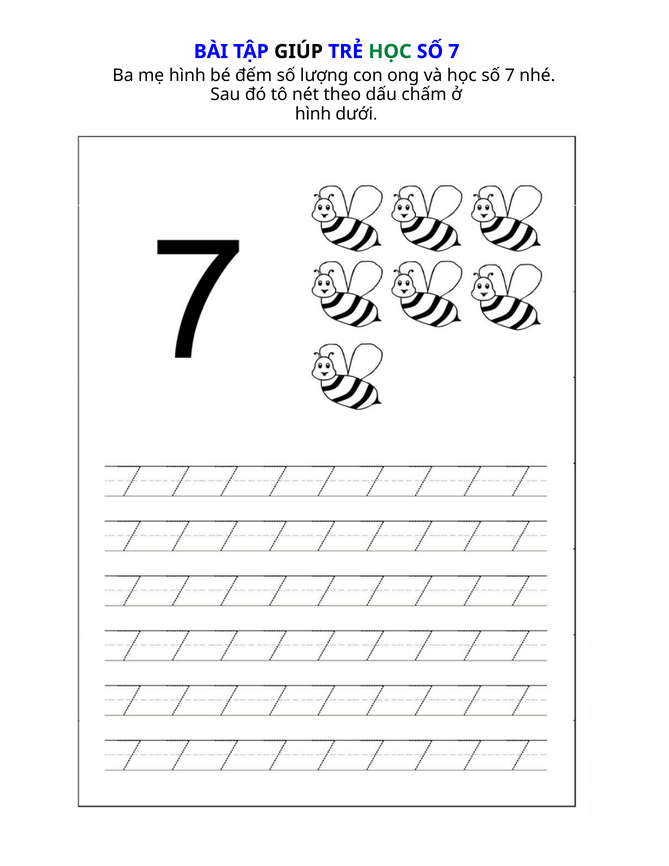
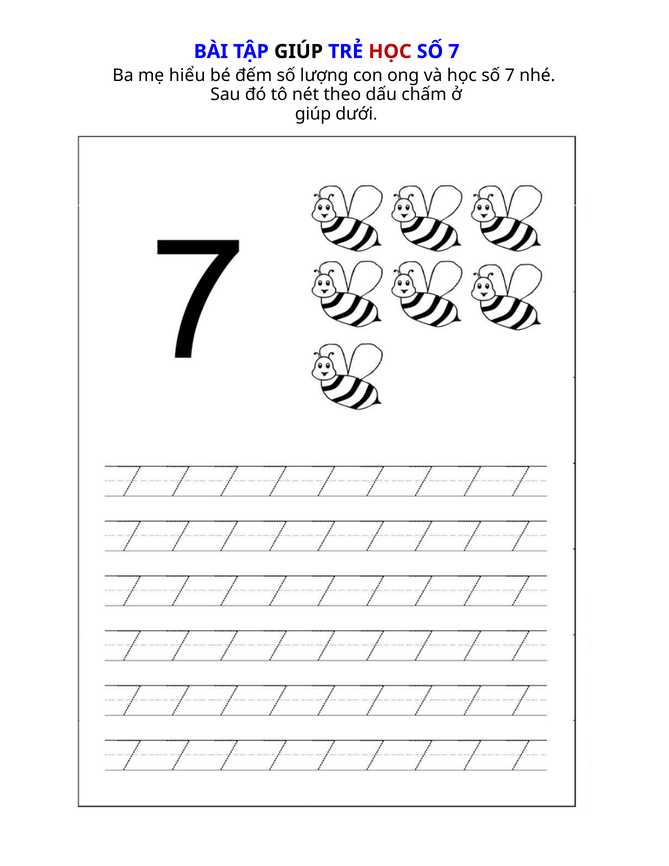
HỌC colour: green -> red (390, 52)
hình: hình -> hiểu (187, 75)
hình: hình -> giúp (313, 114)
